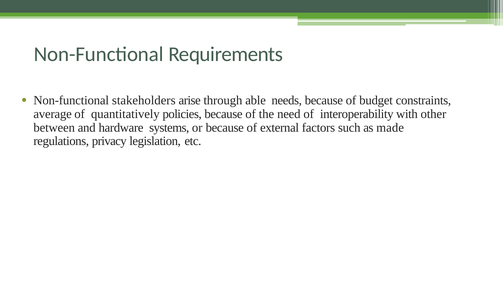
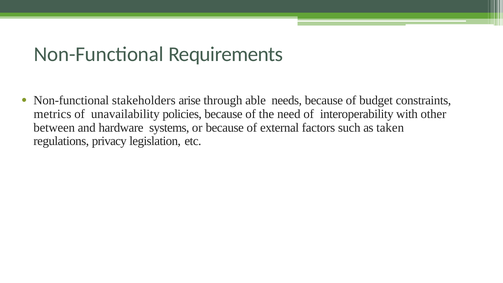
average: average -> metrics (52, 114)
quantitatively: quantitatively -> unavailability (125, 114)
made: made -> taken (390, 128)
